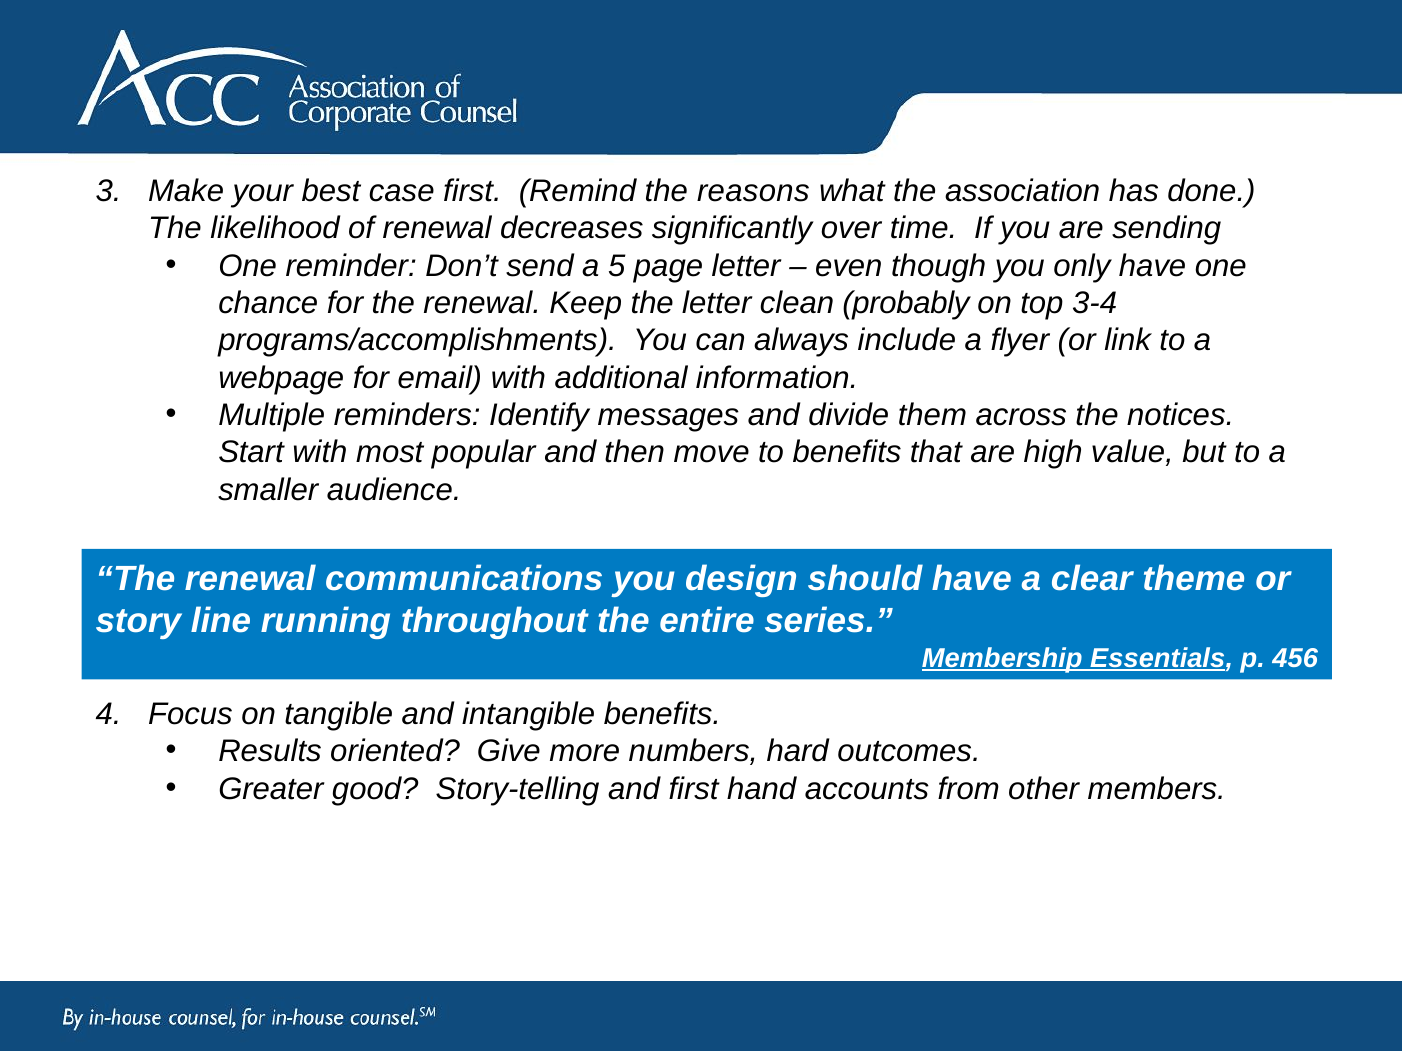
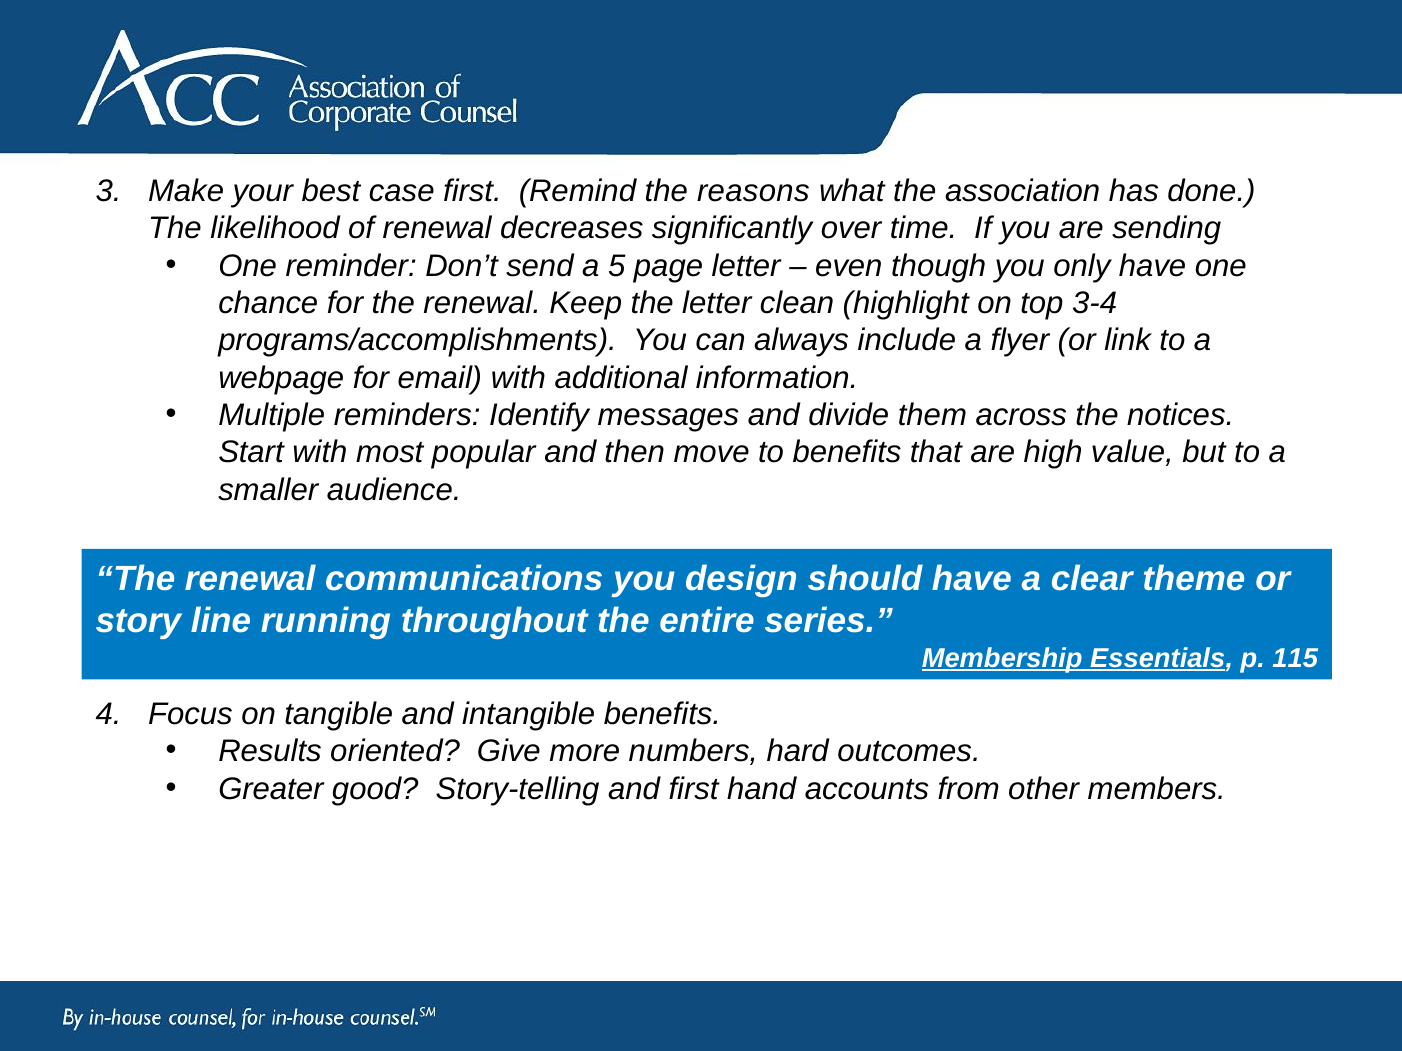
probably: probably -> highlight (906, 303)
456: 456 -> 115 (1295, 658)
